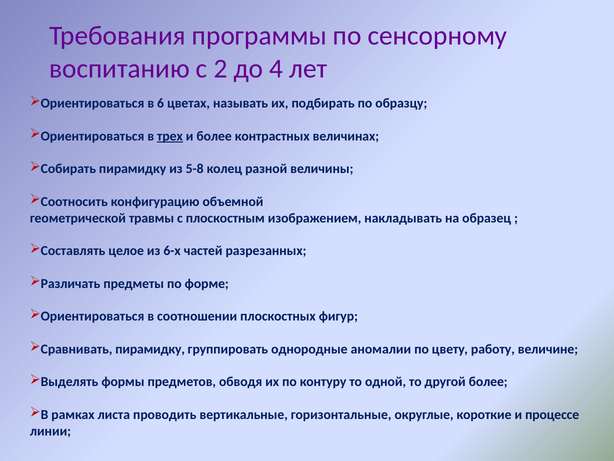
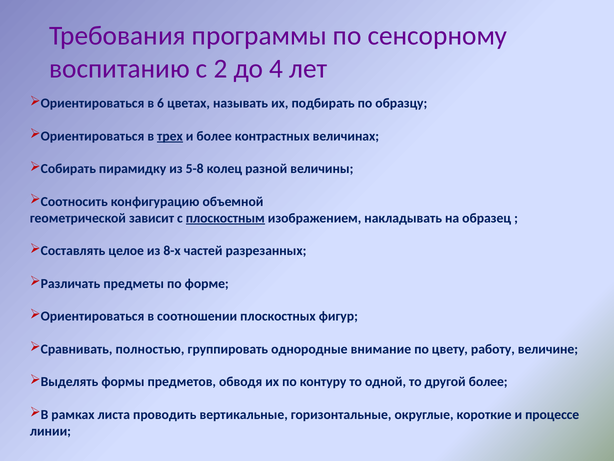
травмы: травмы -> зависит (152, 218)
плоскостным underline: none -> present (225, 218)
6-х: 6-х -> 8-х (172, 251)
пирамидку: пирамидку -> полностью (150, 349)
аномалии: аномалии -> внимание (381, 349)
